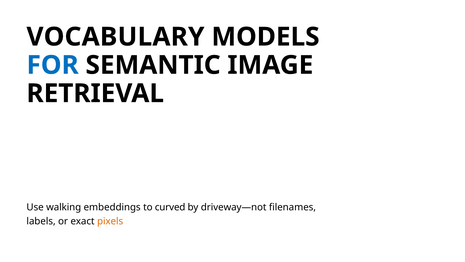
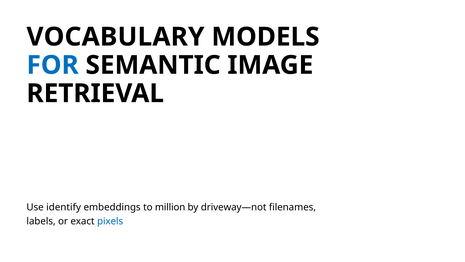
walking: walking -> identify (64, 207)
curved: curved -> million (170, 207)
pixels colour: orange -> blue (110, 221)
